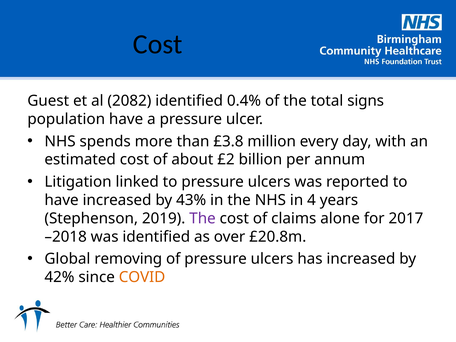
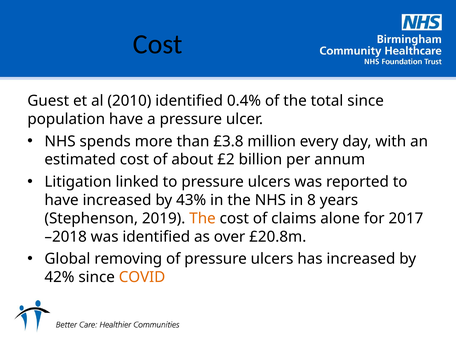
2082: 2082 -> 2010 (129, 101)
total signs: signs -> since (366, 101)
4: 4 -> 8 (311, 200)
The colour: purple -> orange (203, 218)
